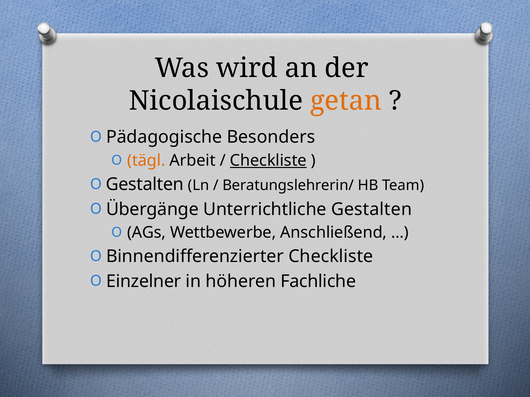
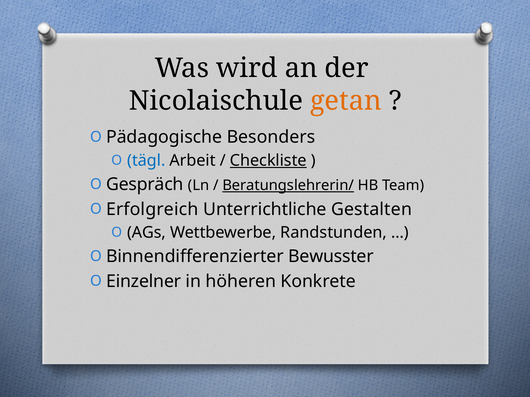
tägl colour: orange -> blue (146, 161)
Gestalten: Gestalten -> Gespräch (145, 185)
Beratungslehrerin/ underline: none -> present (288, 186)
Übergänge: Übergänge -> Erfolgreich (152, 209)
Anschließend: Anschließend -> Randstunden (334, 233)
Binnendifferenzierter Checkliste: Checkliste -> Bewusster (331, 257)
Fachliche: Fachliche -> Konkrete (318, 282)
